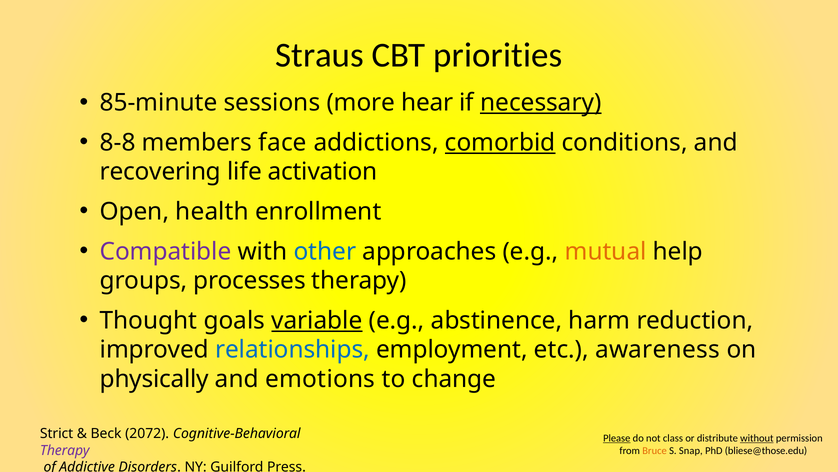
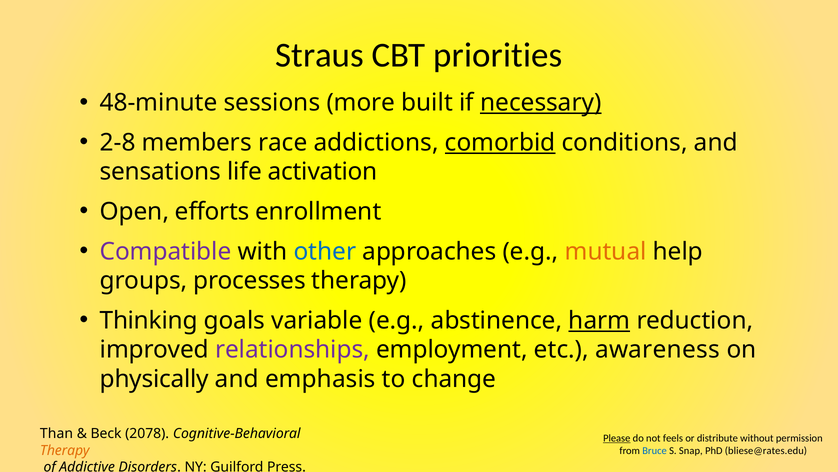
85-minute: 85-minute -> 48-minute (159, 103)
hear: hear -> built (427, 103)
8-8: 8-8 -> 2-8 (118, 142)
face: face -> race (283, 142)
recovering: recovering -> sensations (160, 172)
health: health -> efforts (212, 211)
Thought: Thought -> Thinking (149, 320)
variable underline: present -> none (317, 320)
harm underline: none -> present (599, 320)
relationships colour: blue -> purple (292, 349)
emotions: emotions -> emphasis (320, 379)
Strict: Strict -> Than (57, 433)
2072: 2072 -> 2078 (147, 433)
class: class -> feels (673, 437)
without underline: present -> none (757, 437)
Bruce colour: orange -> blue (655, 450)
bliese@those.edu: bliese@those.edu -> bliese@rates.edu (766, 450)
Therapy colour: purple -> orange (65, 450)
